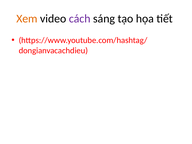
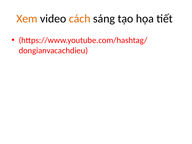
cách colour: purple -> orange (80, 19)
